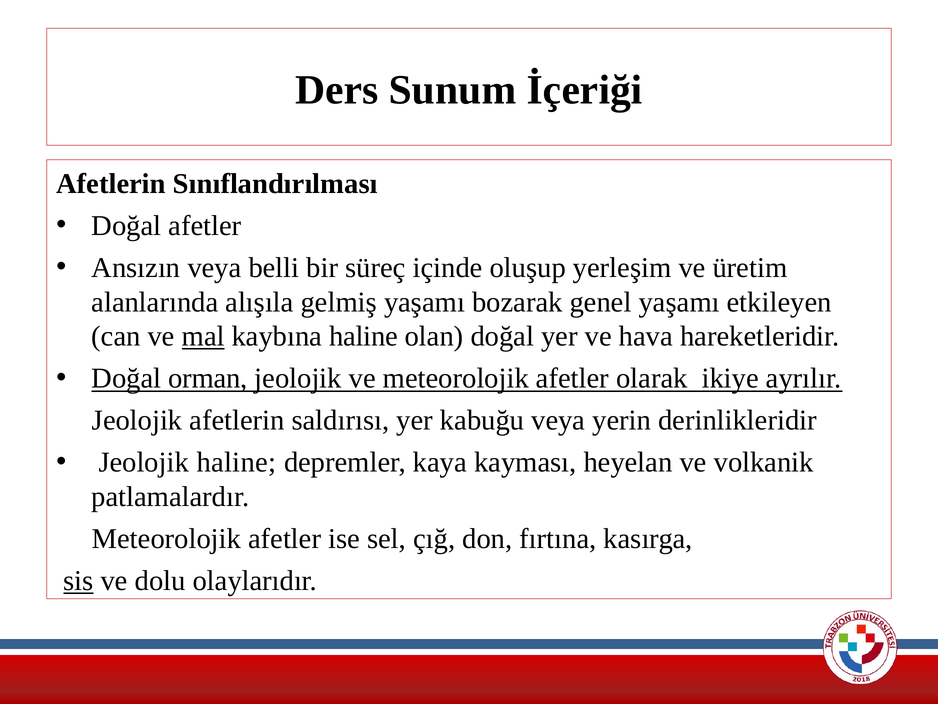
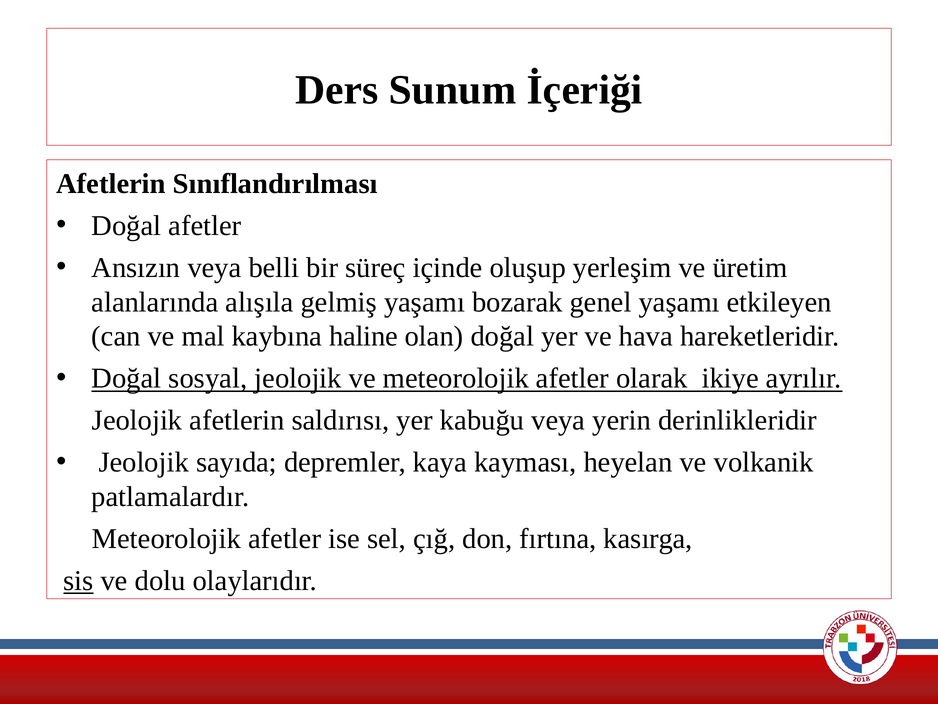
mal underline: present -> none (203, 336)
orman: orman -> sosyal (208, 378)
Jeolojik haline: haline -> sayıda (236, 462)
